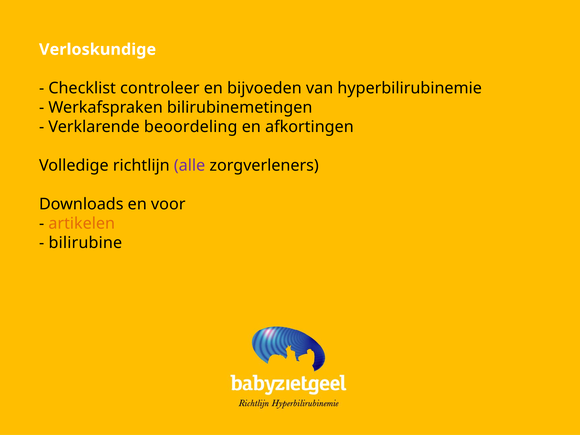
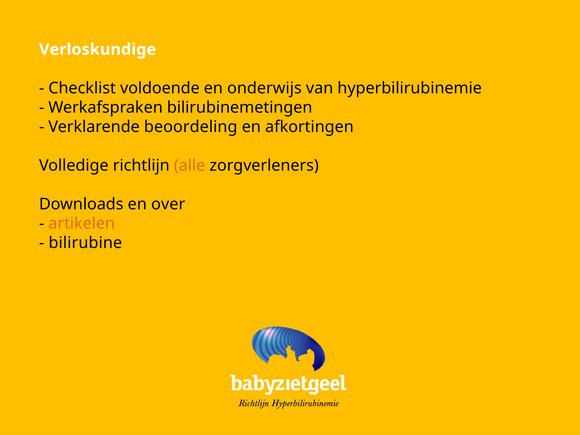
controleer: controleer -> voldoende (160, 88)
bijvoeden: bijvoeden -> onderwijs (264, 88)
alle colour: purple -> orange (190, 166)
voor: voor -> over (168, 204)
